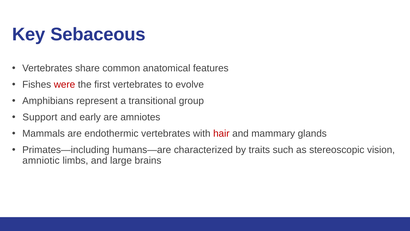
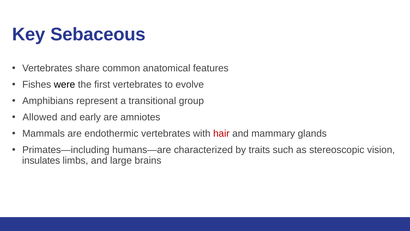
were colour: red -> black (65, 85)
Support: Support -> Allowed (40, 117)
amniotic: amniotic -> insulates (41, 160)
